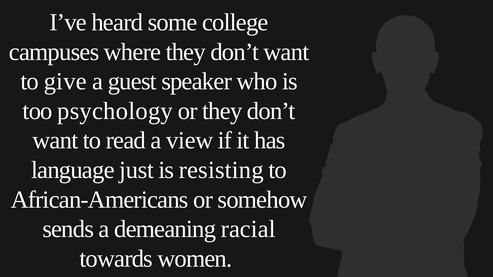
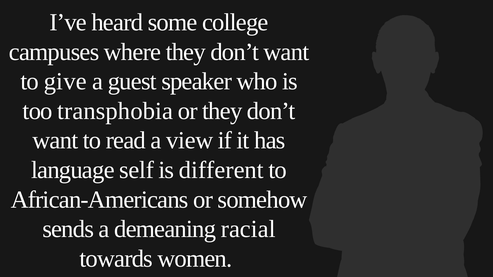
psychology: psychology -> transphobia (115, 111)
just: just -> self (137, 170)
resisting: resisting -> different (221, 170)
